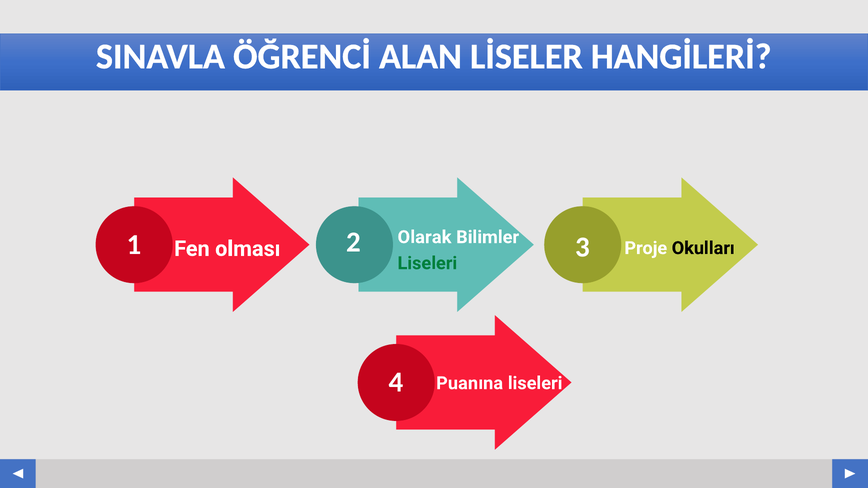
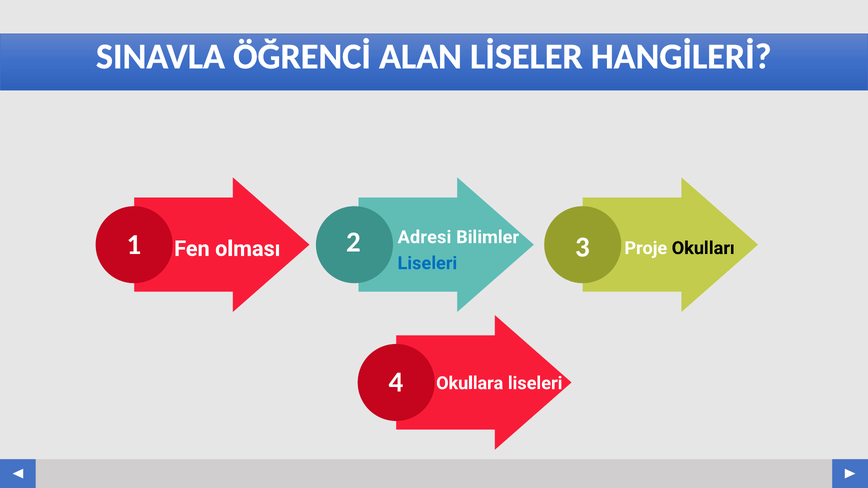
Olarak: Olarak -> Adresi (424, 237)
Liseleri colour: green -> blue (427, 263)
Puanına: Puanına -> Okullara (470, 383)
